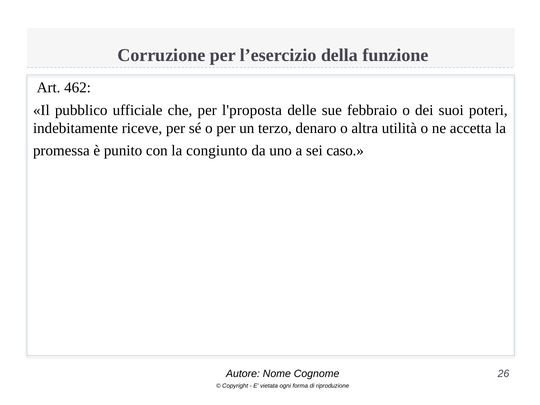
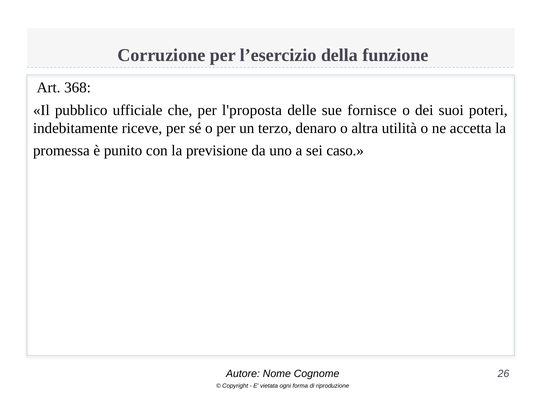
462: 462 -> 368 (78, 88)
febbraio: febbraio -> fornisce (372, 110)
congiunto: congiunto -> previsione (217, 151)
